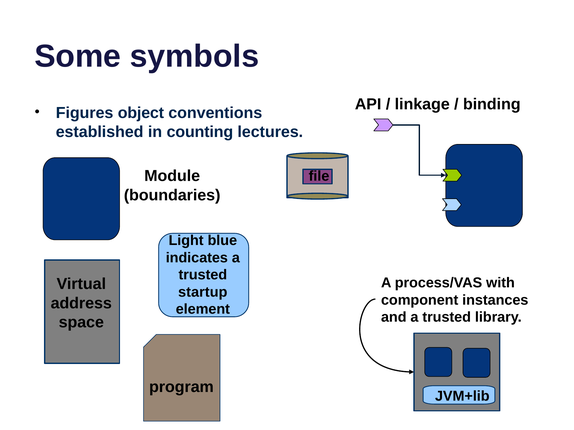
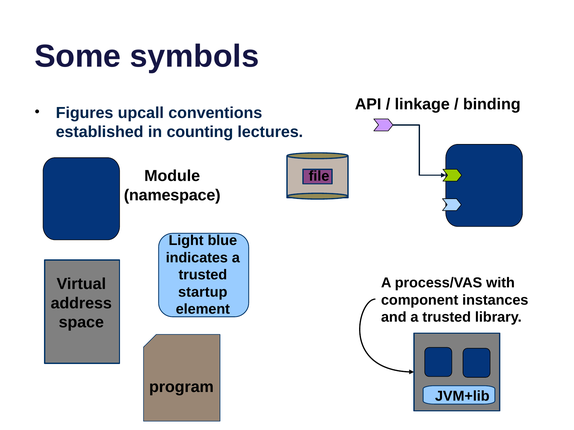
object: object -> upcall (141, 113)
boundaries: boundaries -> namespace (172, 195)
